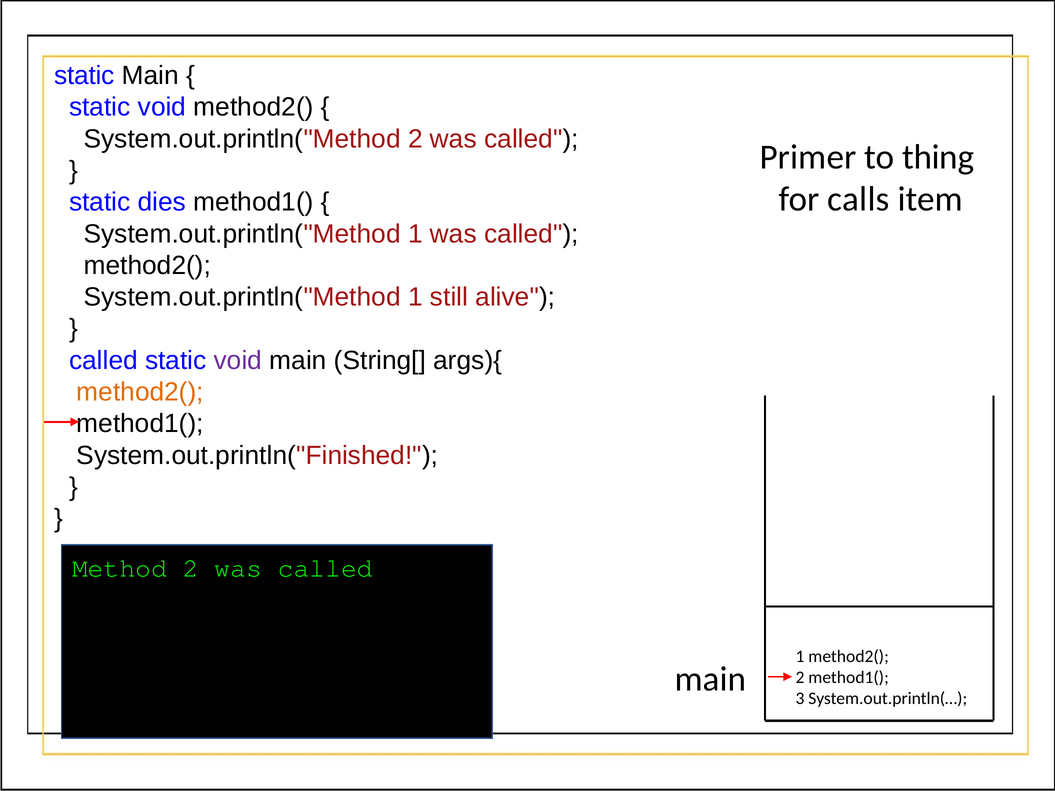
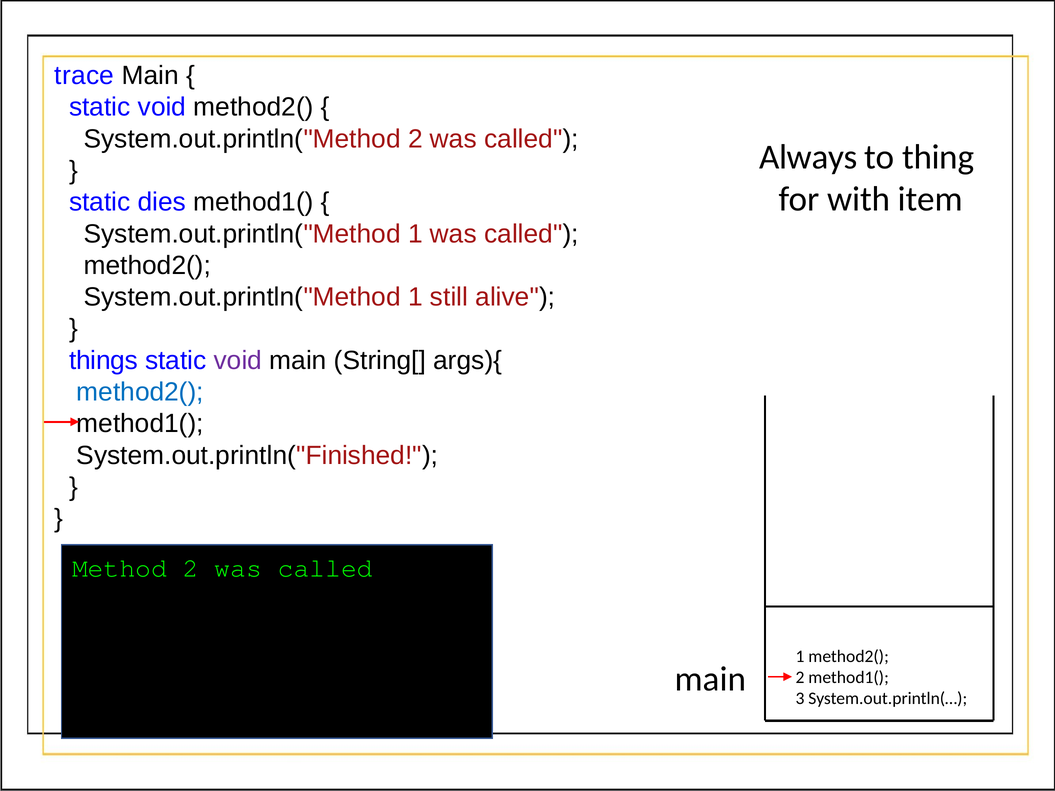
static: static -> trace (84, 76)
Primer: Primer -> Always (808, 157)
calls: calls -> with (859, 199)
called: called -> things (104, 361)
method2( colour: orange -> blue (140, 392)
